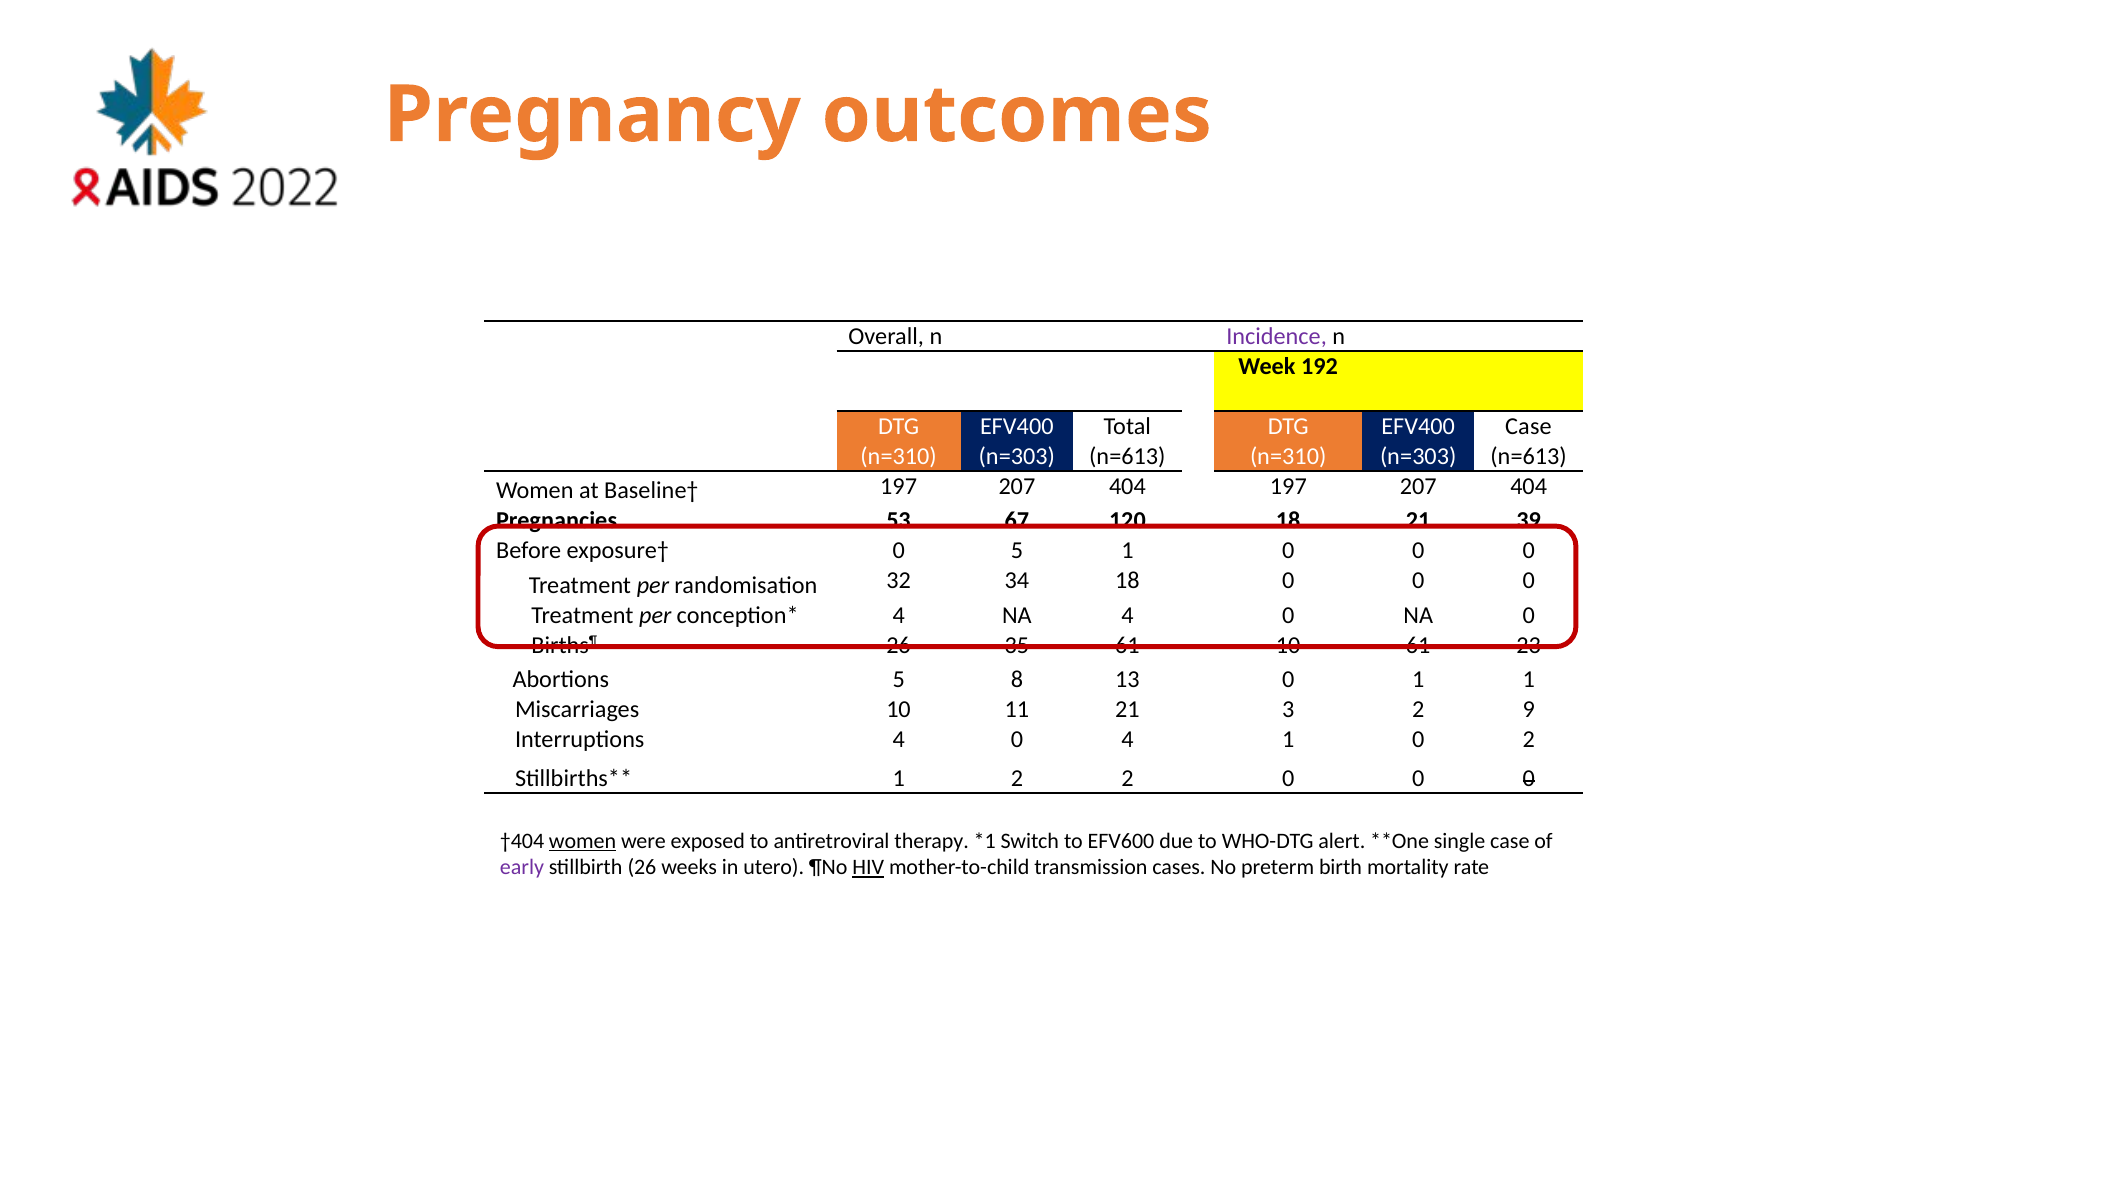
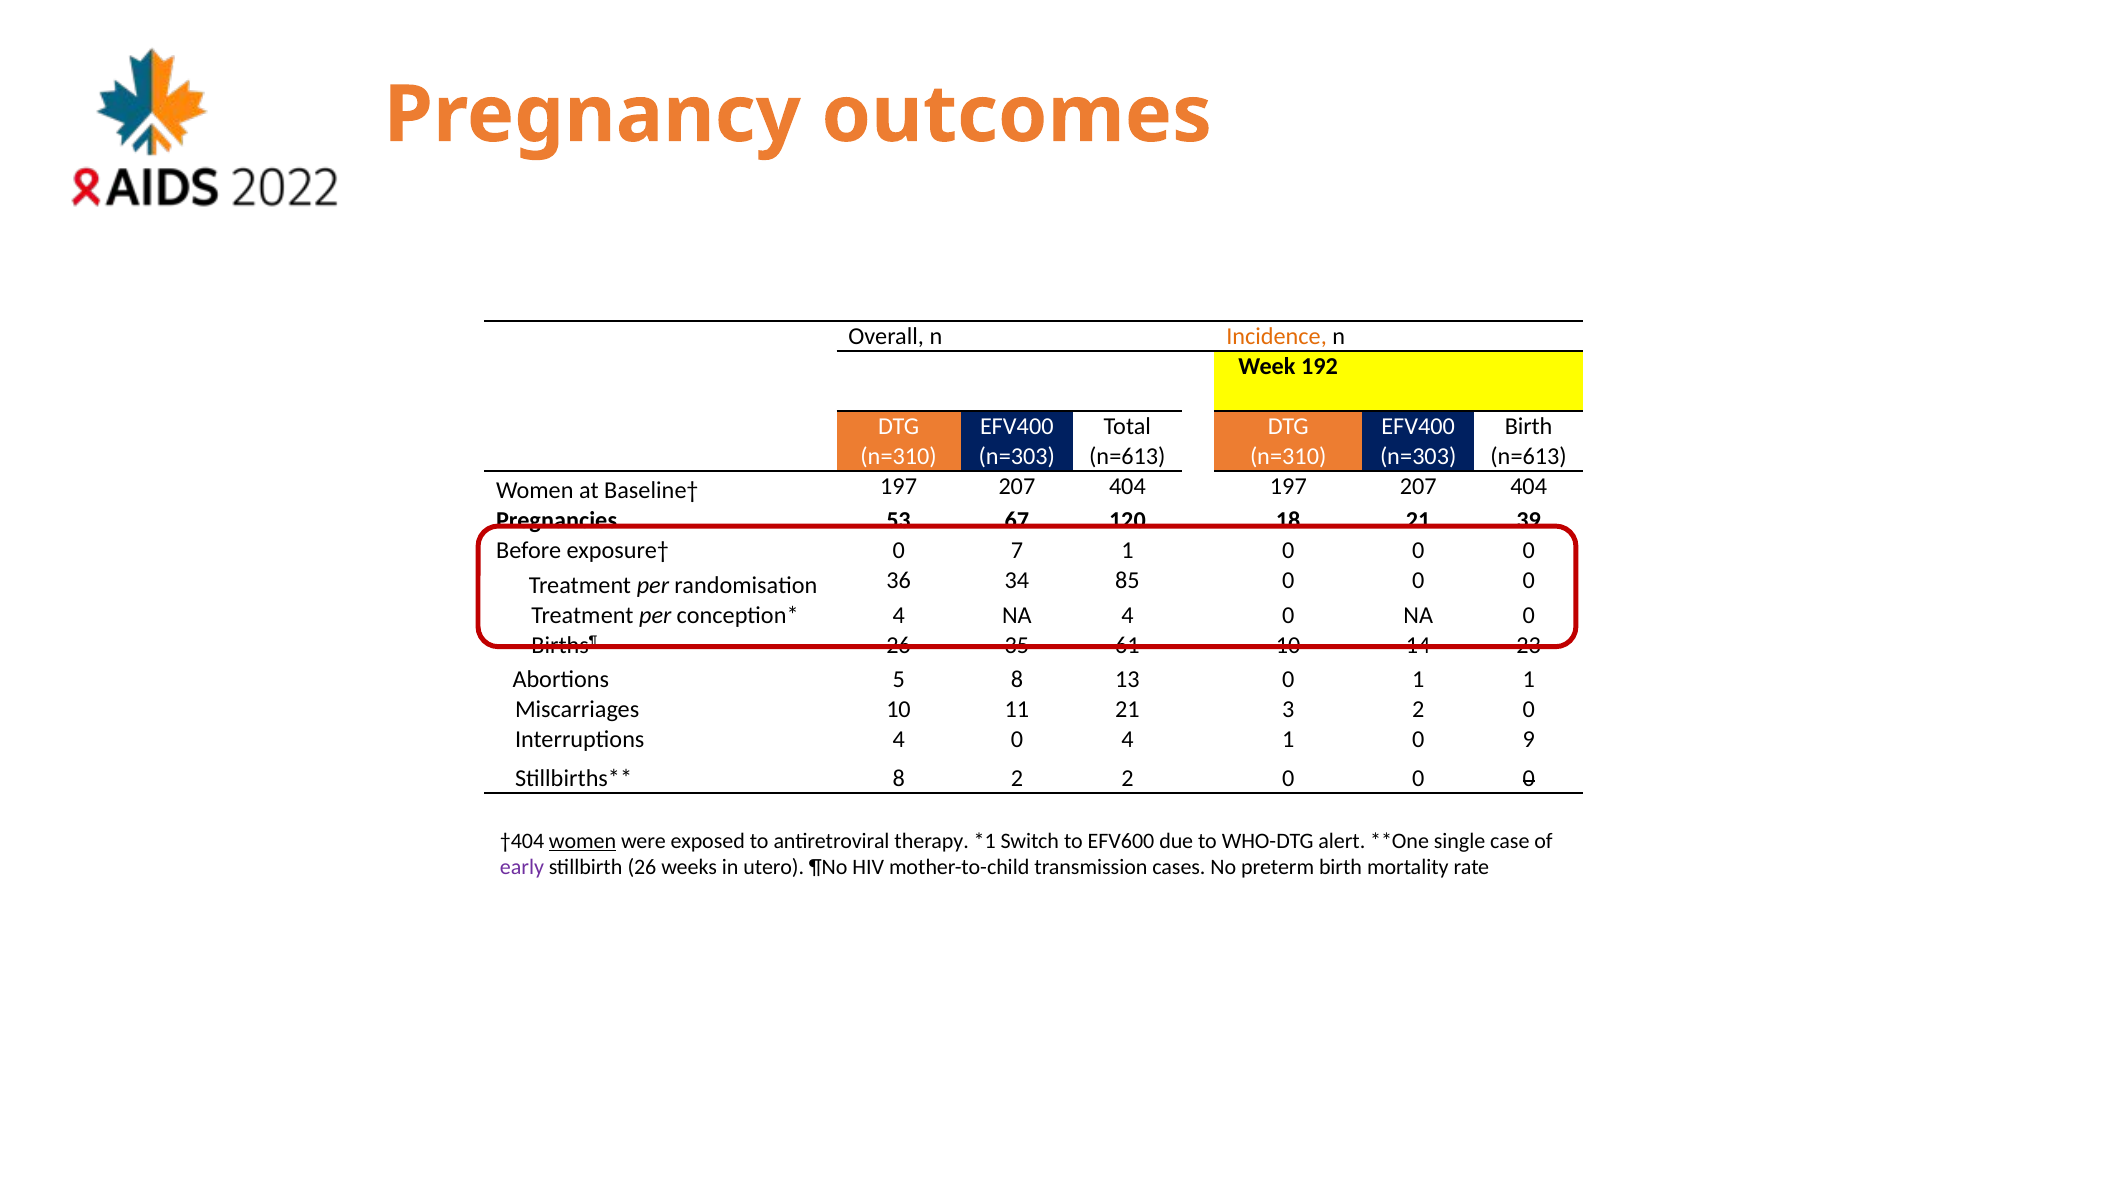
Incidence colour: purple -> orange (1277, 336)
Case: Case -> Birth (1529, 426)
0 5: 5 -> 7 (1017, 551)
32: 32 -> 36 (899, 581)
34 18: 18 -> 85 (1127, 581)
10 61: 61 -> 14 (1418, 645)
3 2 9: 9 -> 0 (1529, 709)
0 2: 2 -> 9 (1529, 739)
1: 1 -> 8 (899, 778)
HIV underline: present -> none (868, 867)
